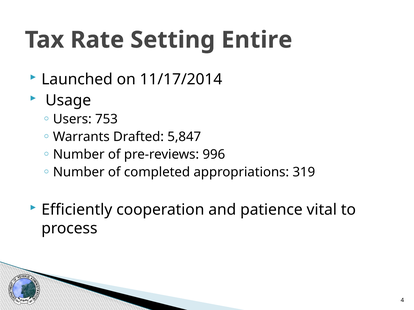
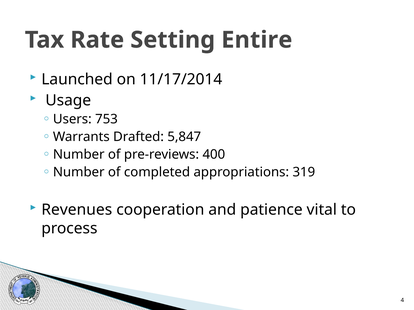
996: 996 -> 400 (214, 155)
Efficiently: Efficiently -> Revenues (77, 210)
